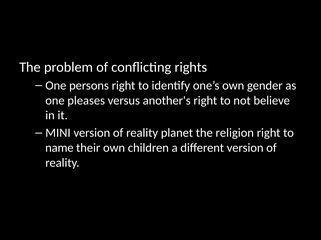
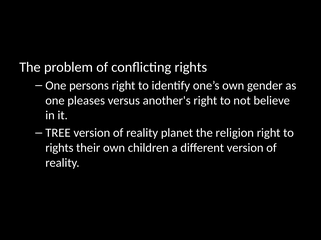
MINI: MINI -> TREE (58, 133)
name: name -> rights (59, 148)
